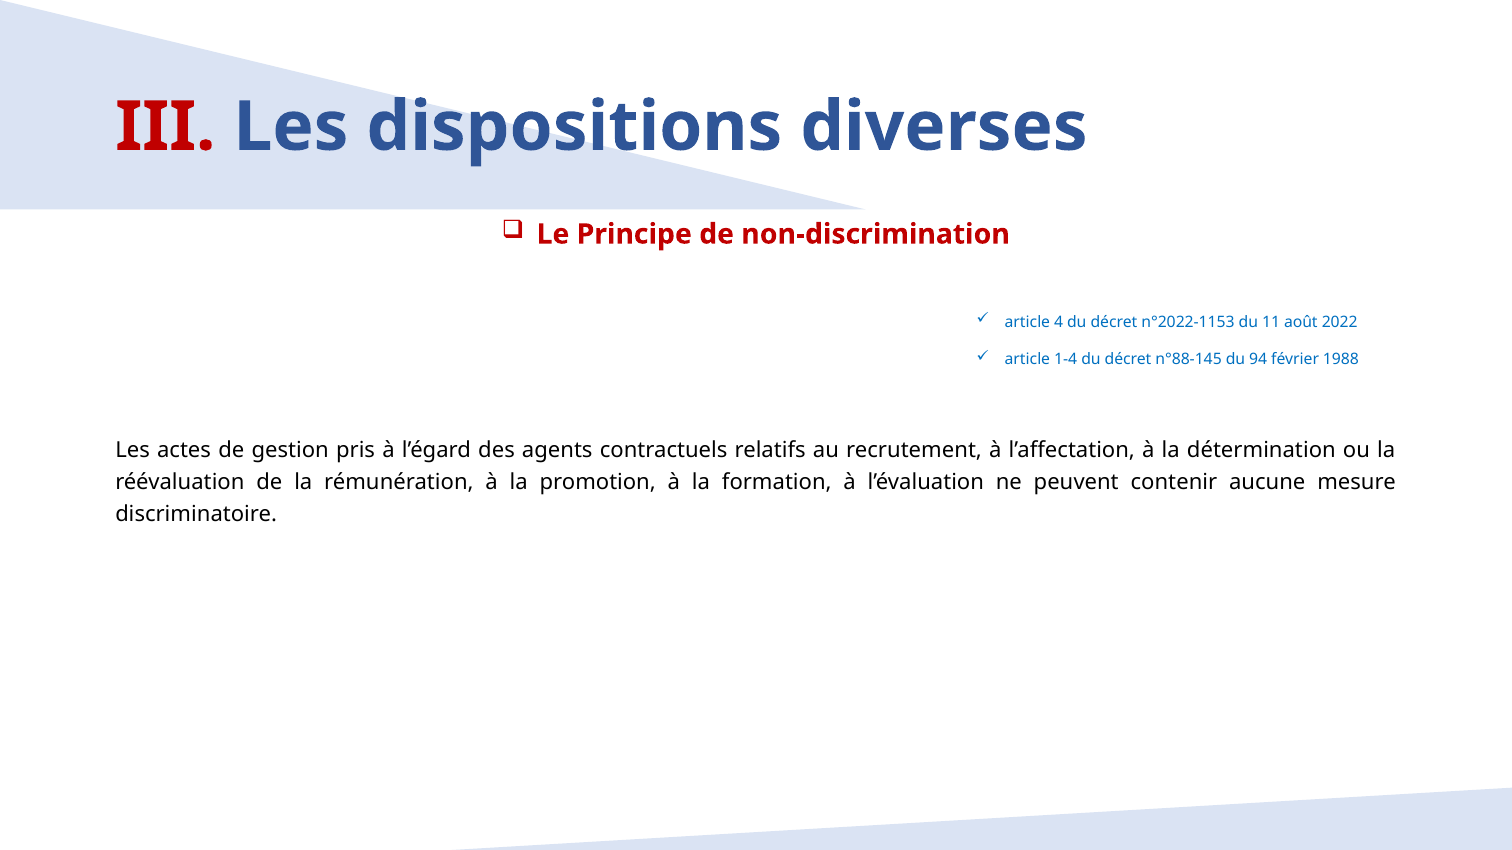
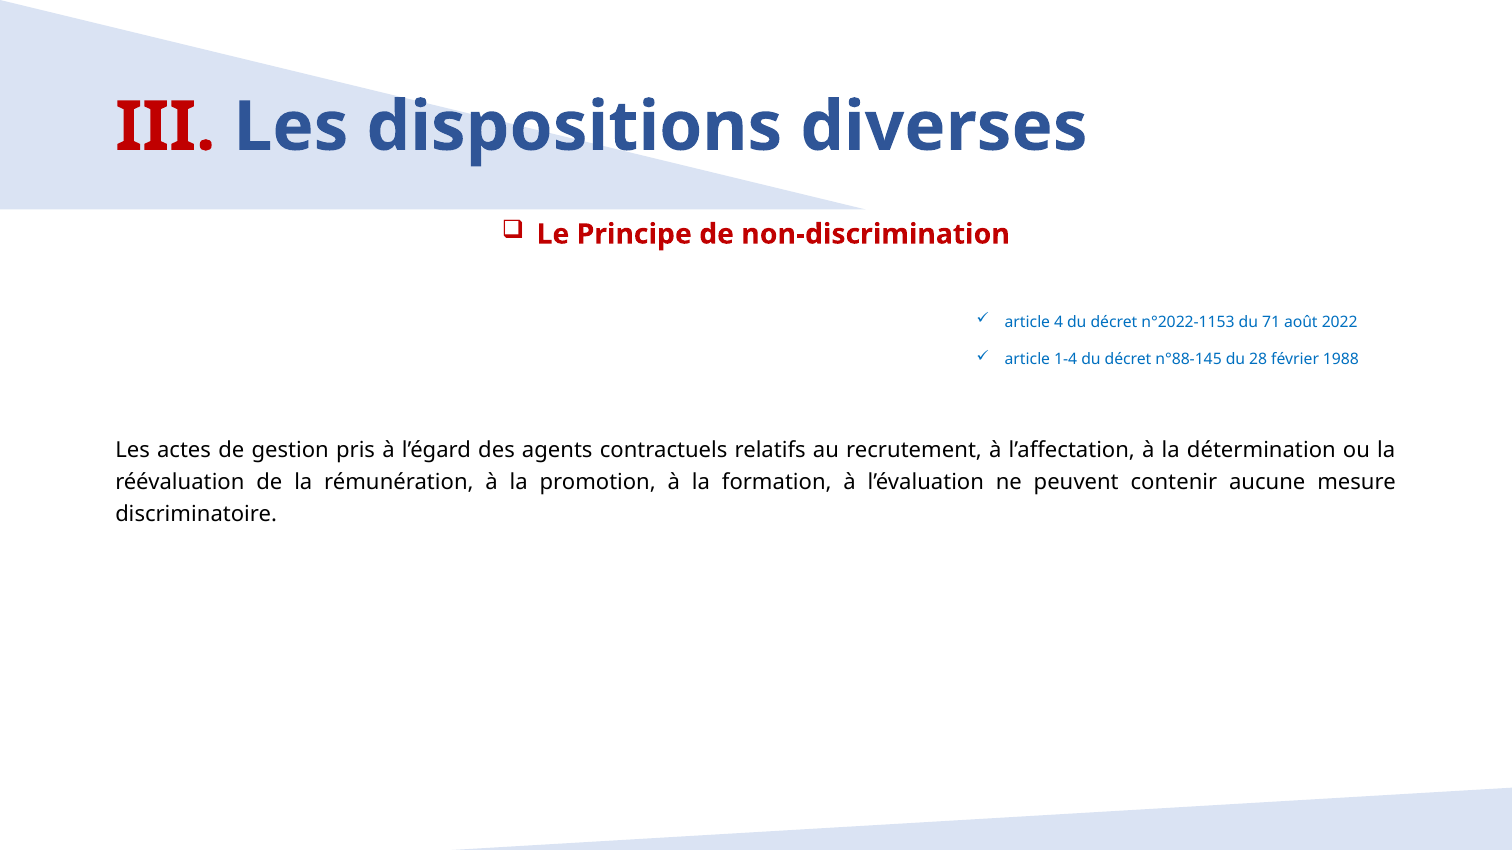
11: 11 -> 71 (1271, 322)
94: 94 -> 28 (1258, 360)
